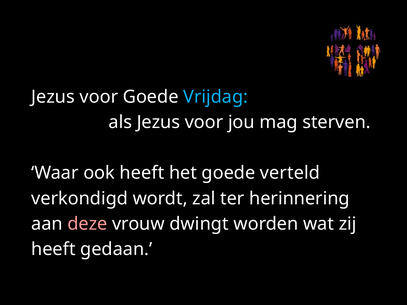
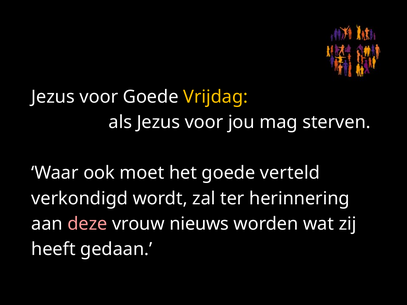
Vrijdag colour: light blue -> yellow (216, 97)
ook heeft: heeft -> moet (142, 173)
dwingt: dwingt -> nieuws (199, 224)
